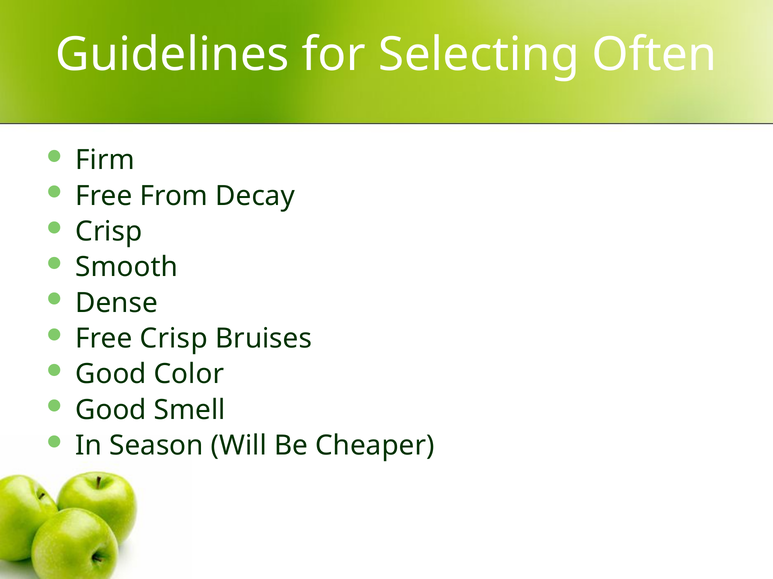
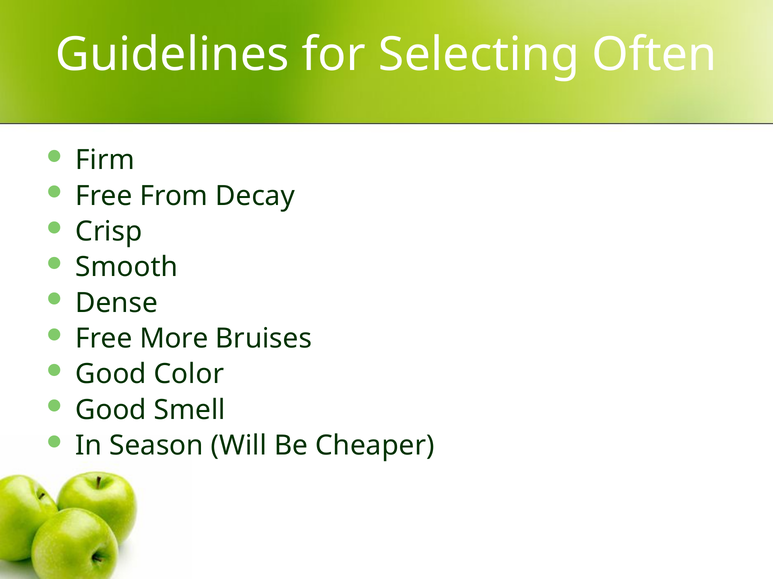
Free Crisp: Crisp -> More (174, 339)
